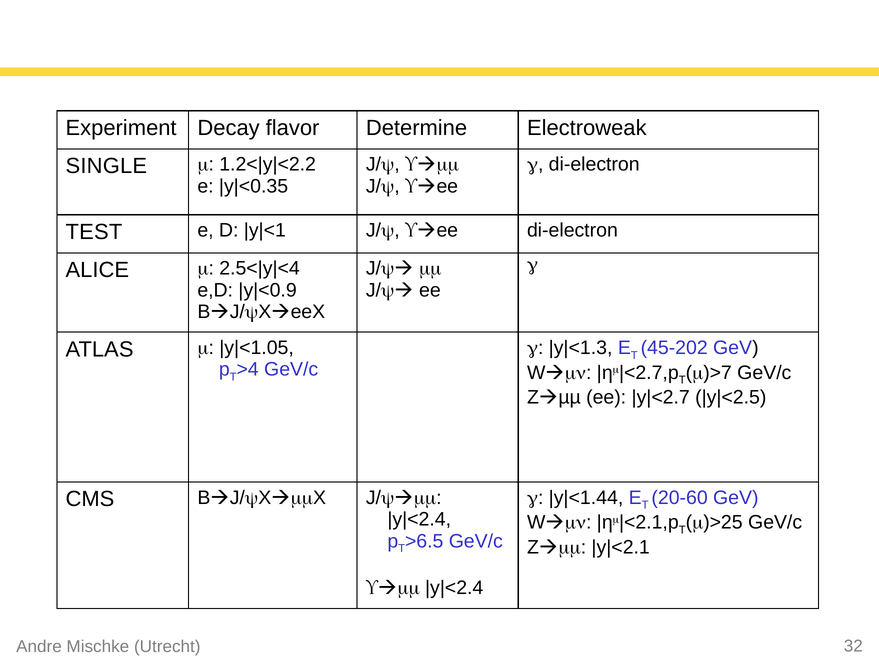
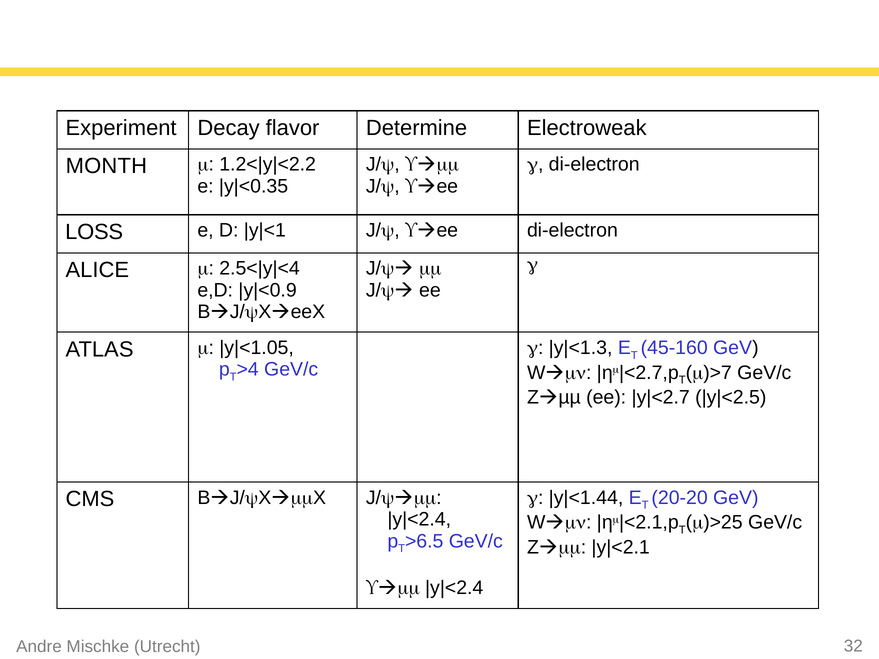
SINGLE: SINGLE -> MONTH (106, 166)
TEST: TEST -> LOSS (94, 232)
45-202: 45-202 -> 45-160 (674, 348)
20-60: 20-60 -> 20-20 (680, 498)
